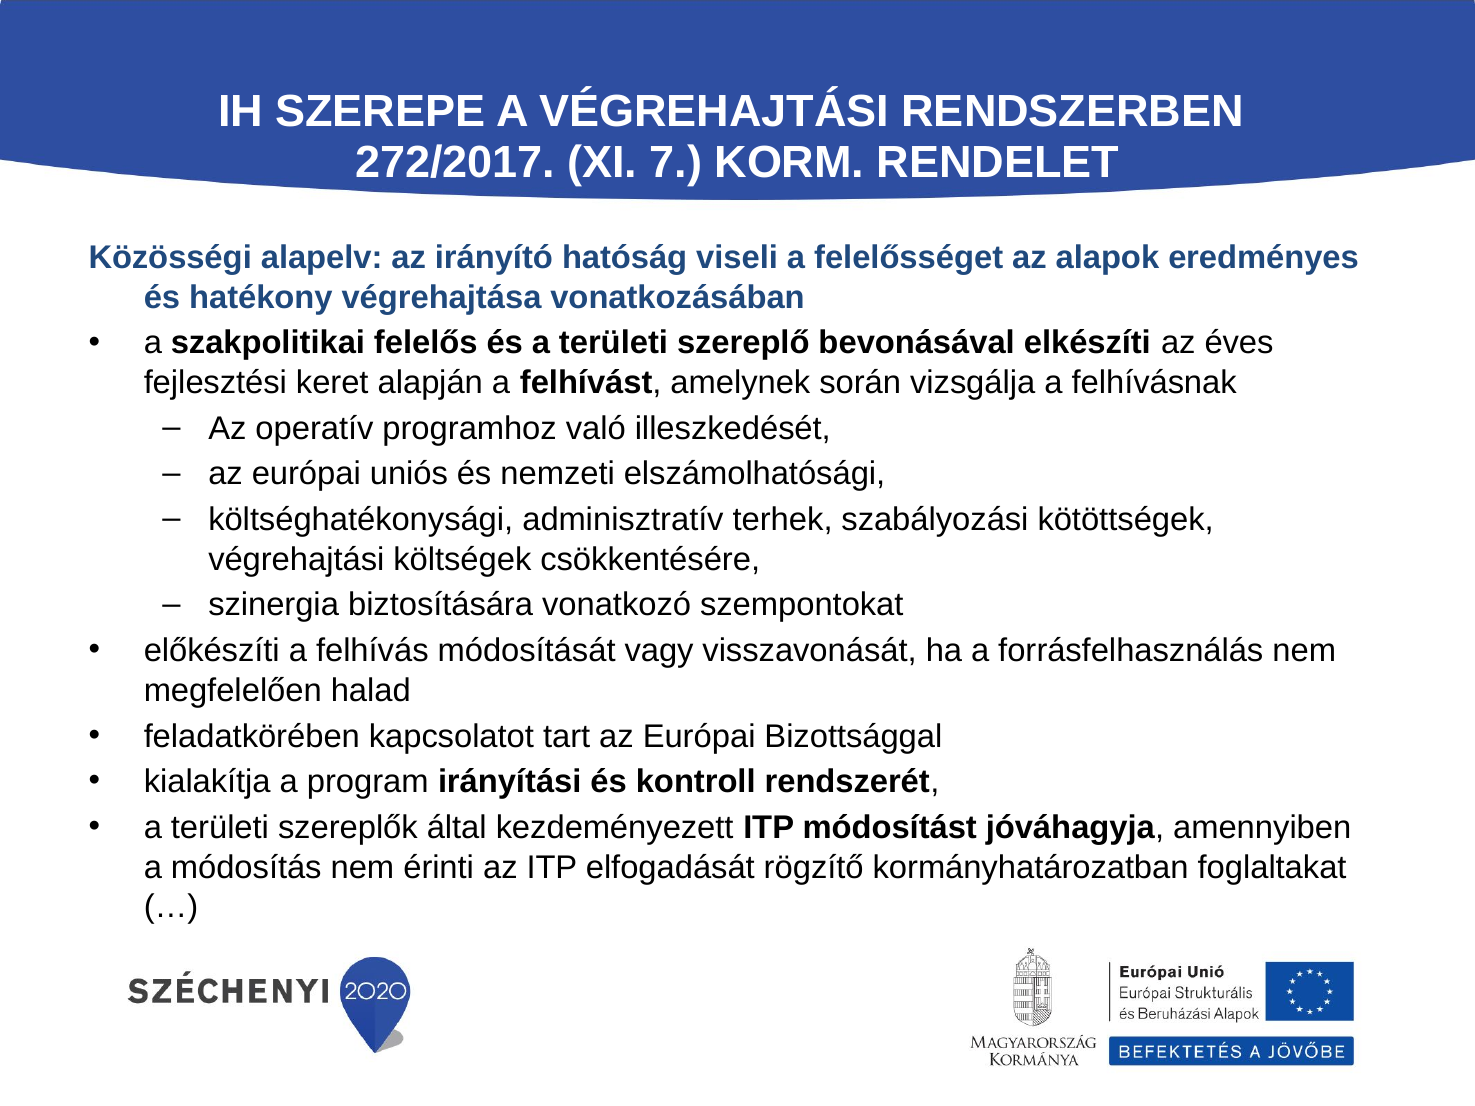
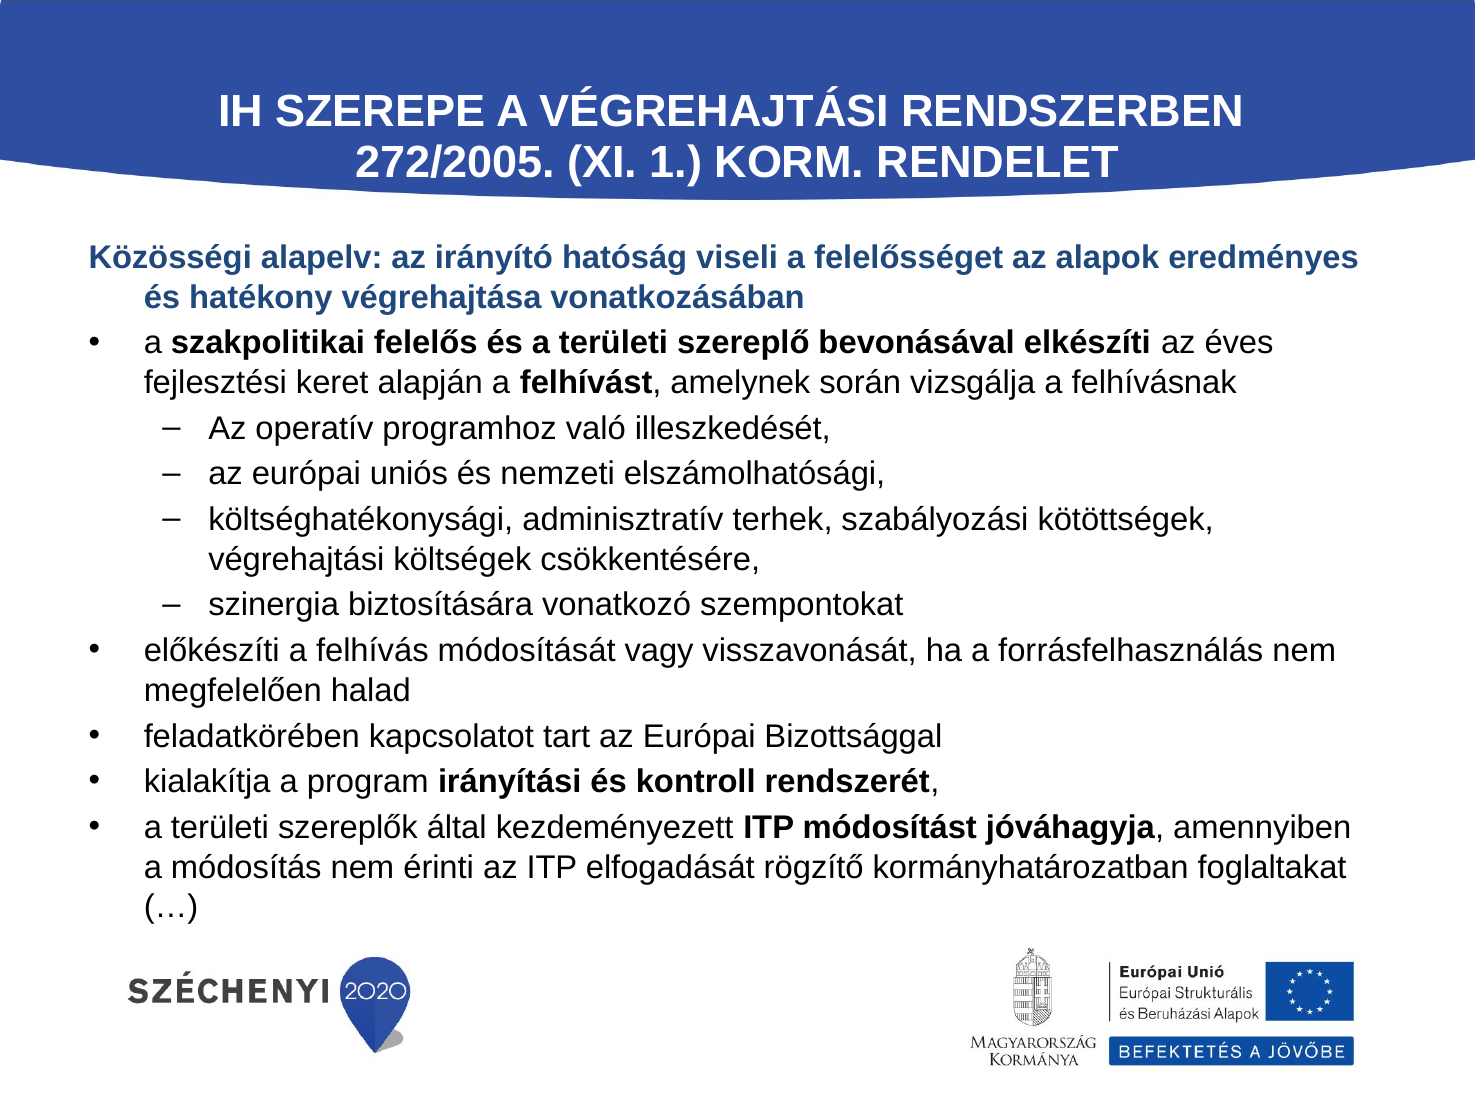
272/2017: 272/2017 -> 272/2005 (455, 162)
7: 7 -> 1 (676, 162)
